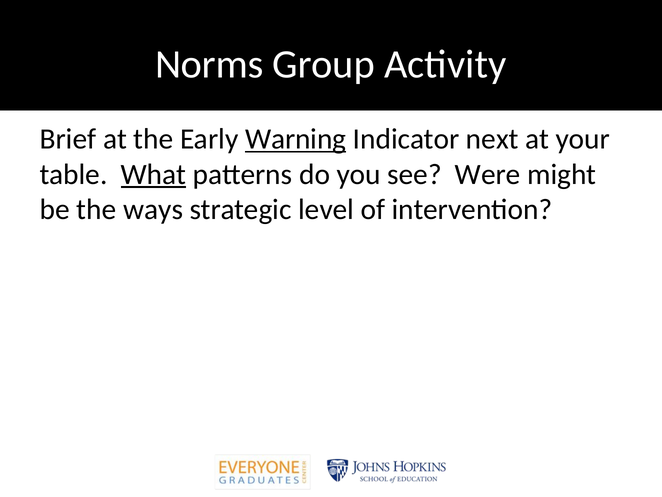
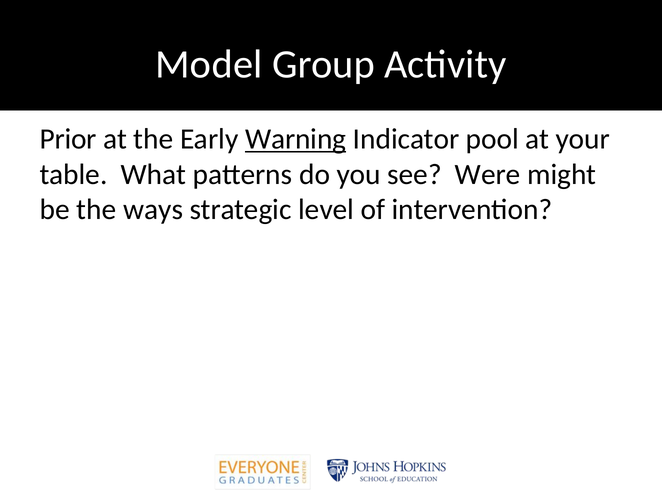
Norms: Norms -> Model (209, 64)
Brief: Brief -> Prior (68, 139)
next: next -> pool (492, 139)
What underline: present -> none (154, 174)
